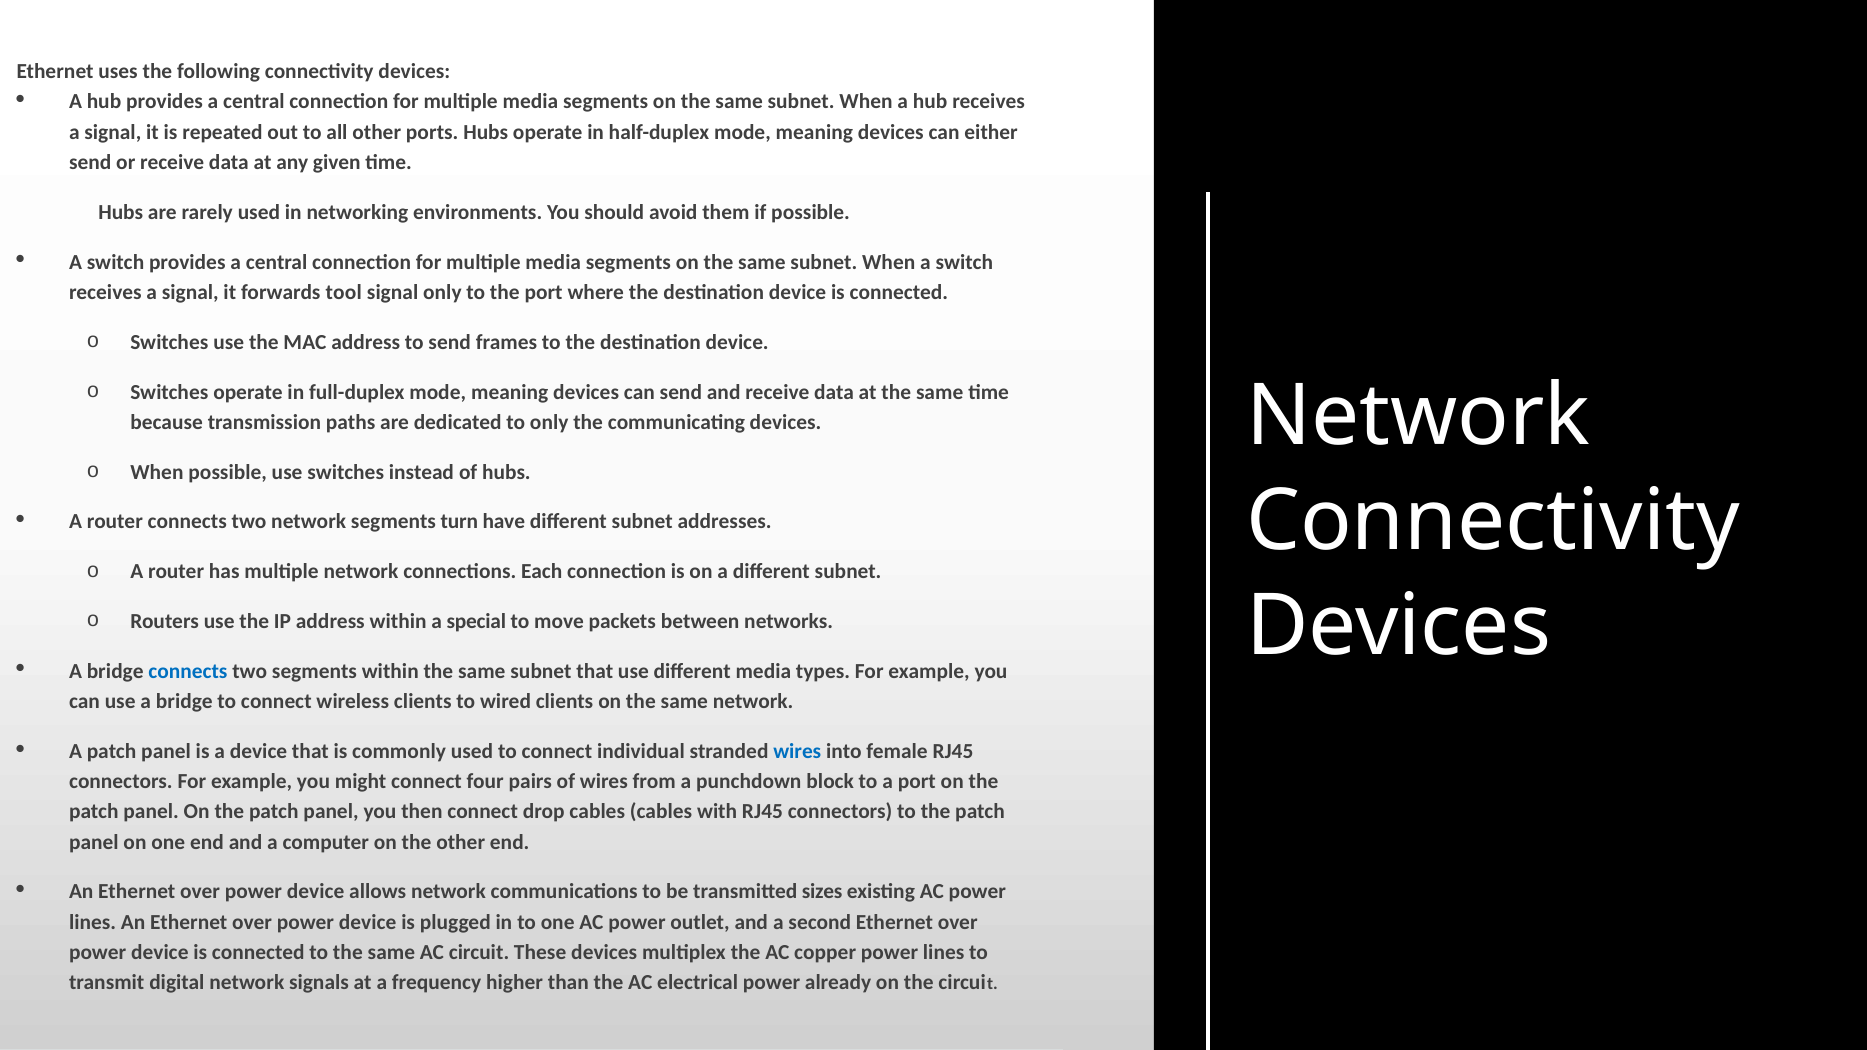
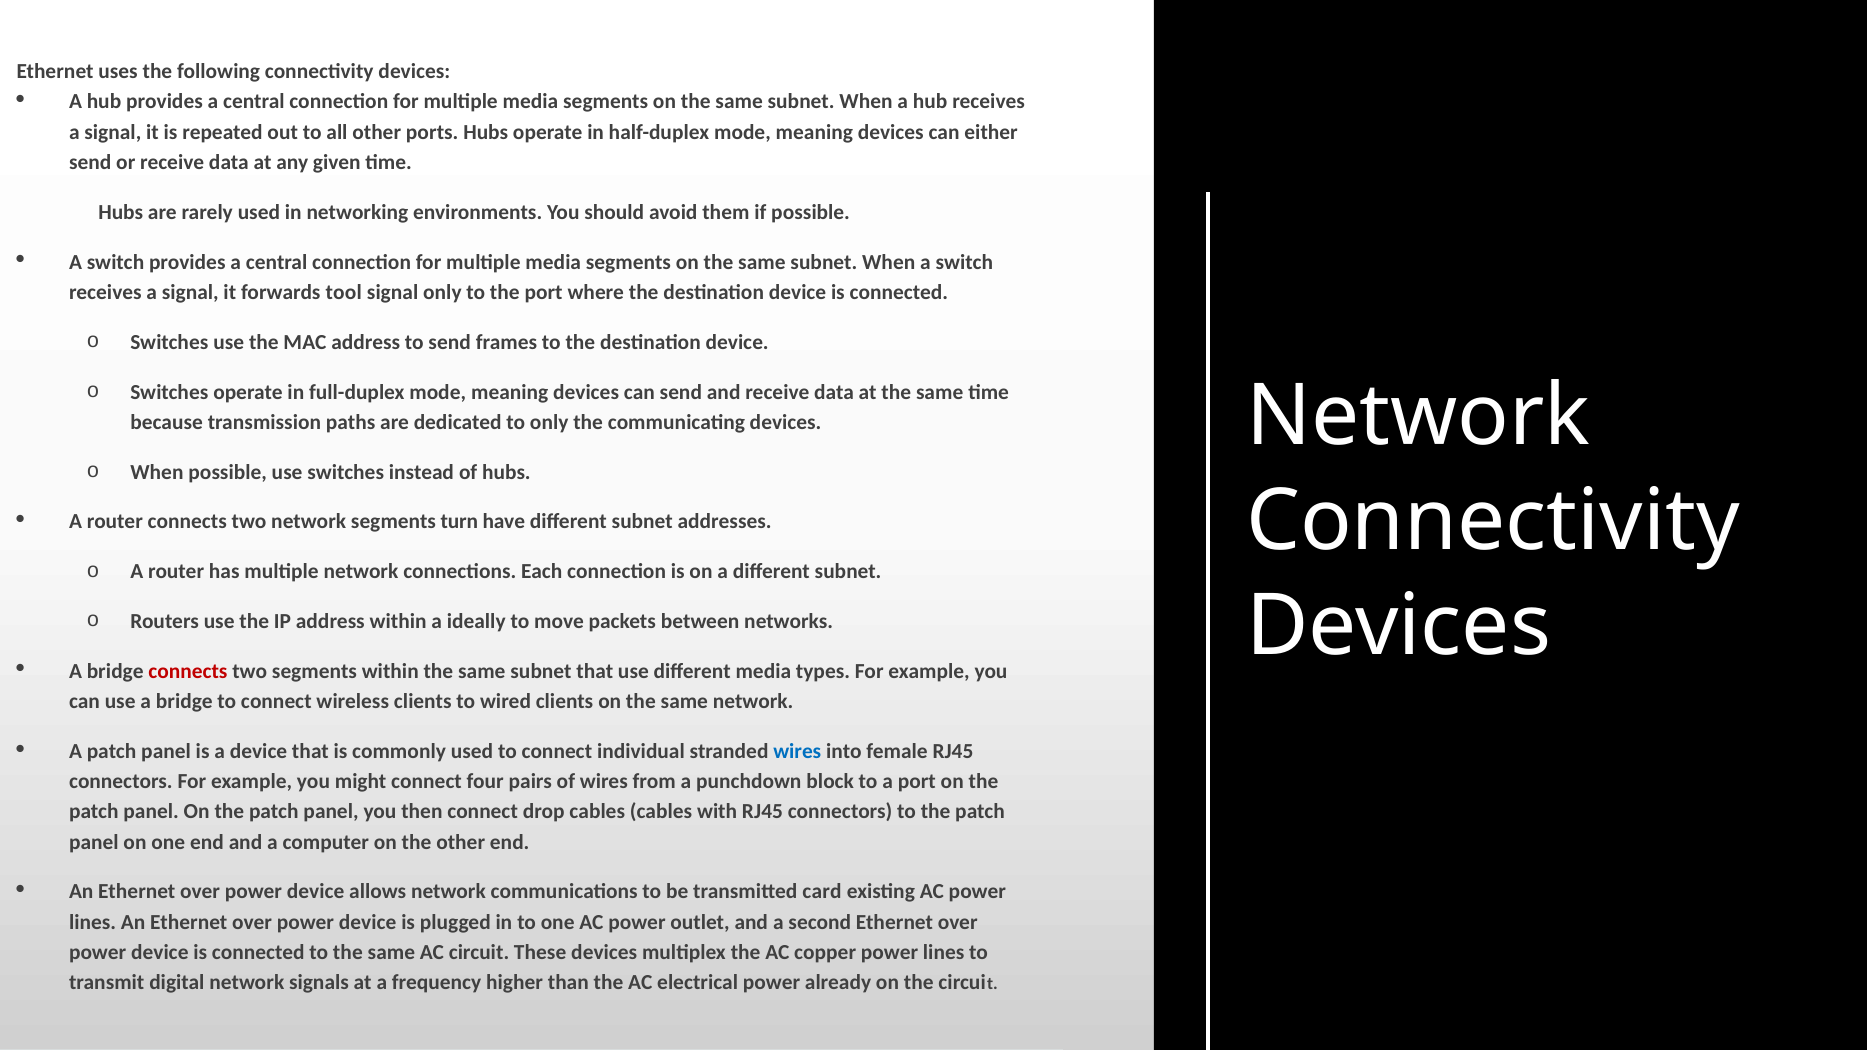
special: special -> ideally (476, 621)
connects colour: blue -> red (188, 671)
sizes: sizes -> card (822, 892)
